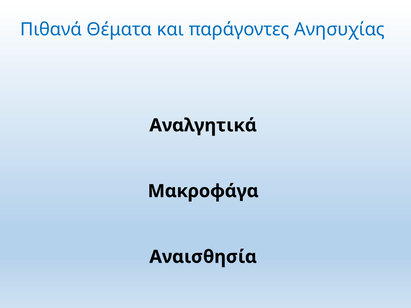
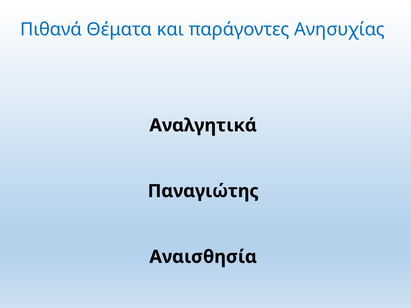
Μακροφάγα: Μακροφάγα -> Παναγιώτης (203, 191)
